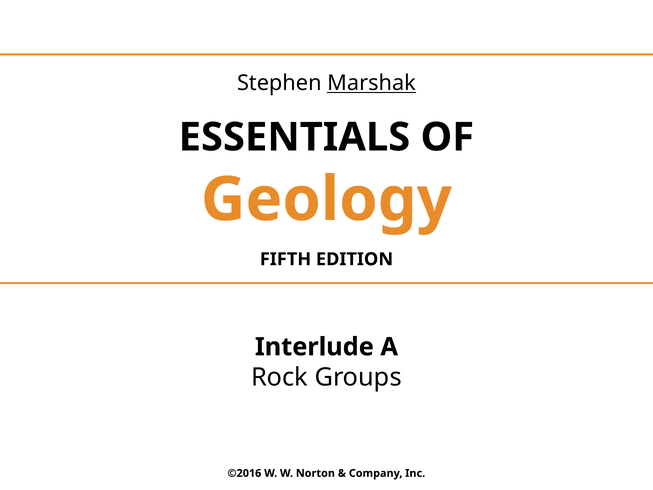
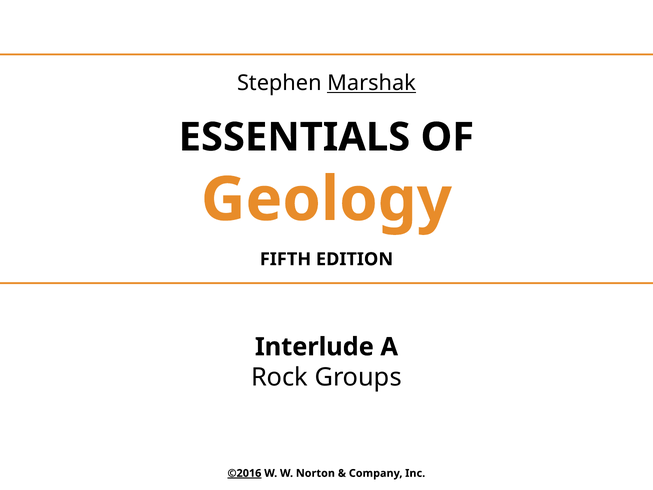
©2016 underline: none -> present (244, 473)
